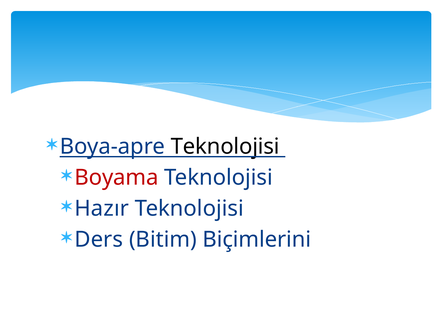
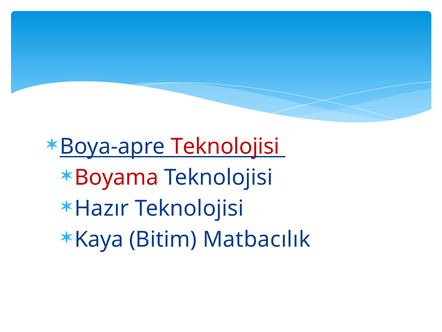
Teknolojisi colour: black -> red (225, 146)
Ders: Ders -> Kaya (99, 239)
Biçimlerini: Biçimlerini -> Matbacılık (257, 239)
